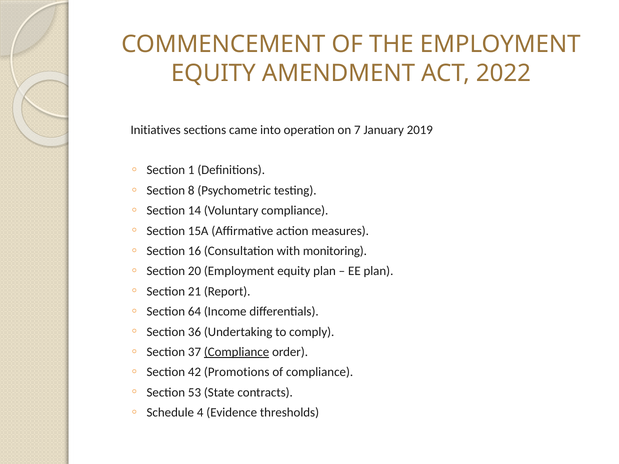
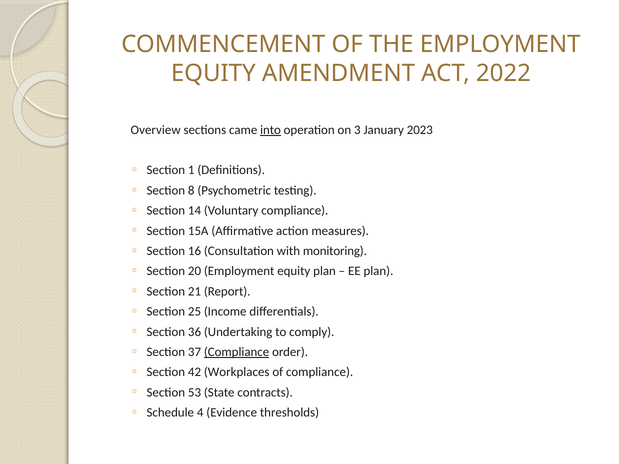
Initiatives: Initiatives -> Overview (156, 130)
into underline: none -> present (271, 130)
7: 7 -> 3 (357, 130)
2019: 2019 -> 2023 (420, 130)
64: 64 -> 25 (195, 312)
Promotions: Promotions -> Workplaces (237, 372)
